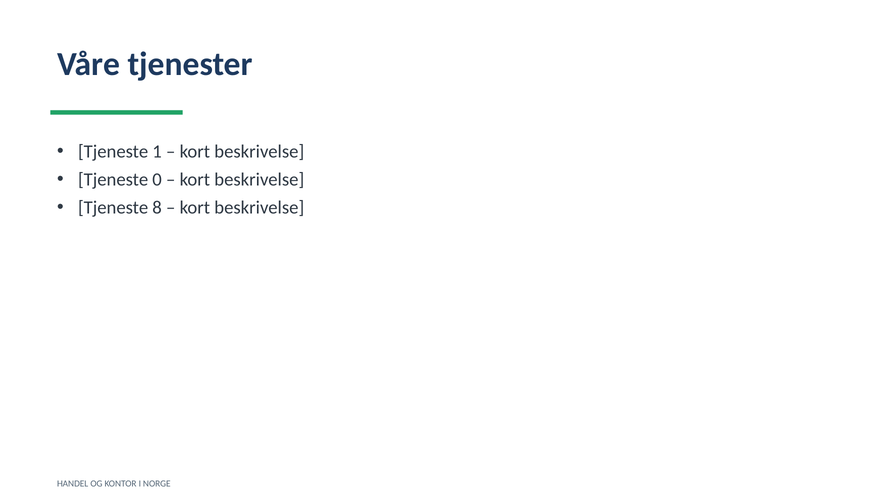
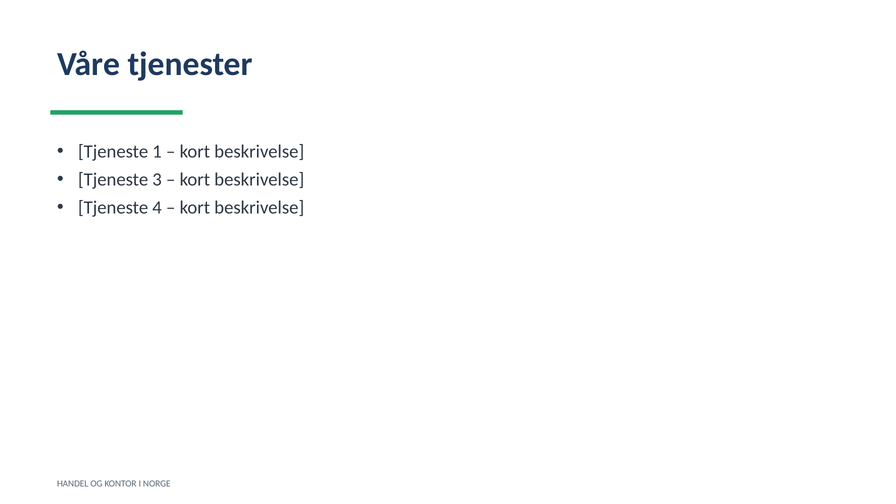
0: 0 -> 3 (157, 180)
8: 8 -> 4 (157, 208)
